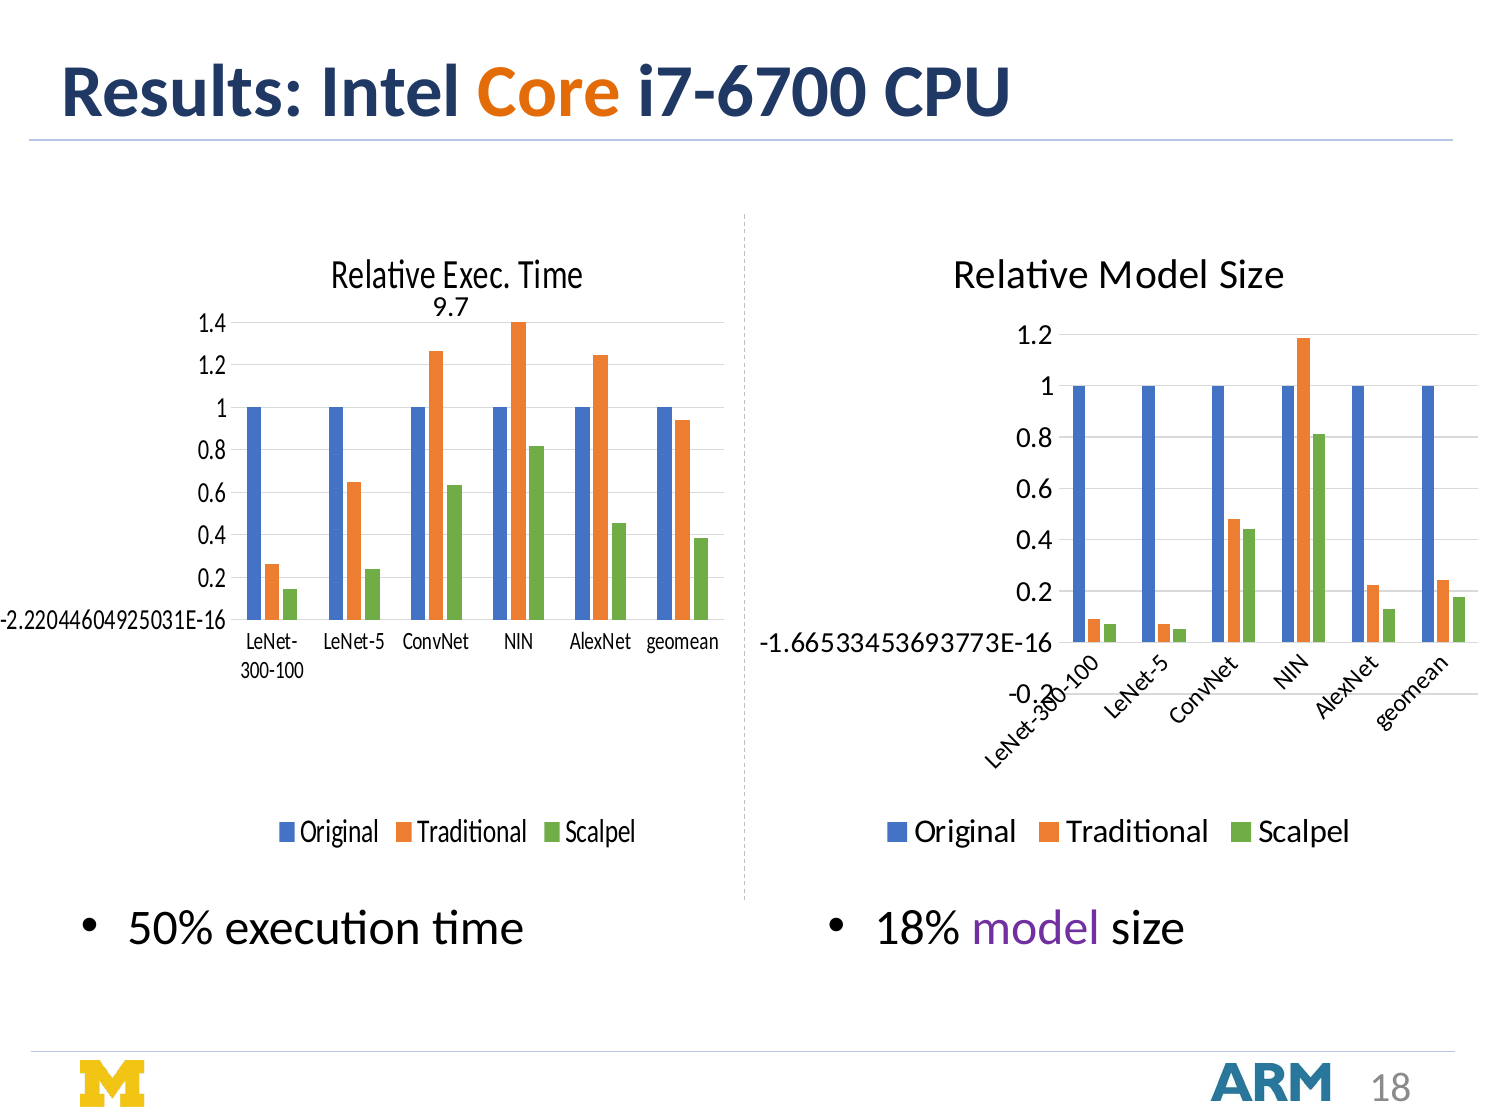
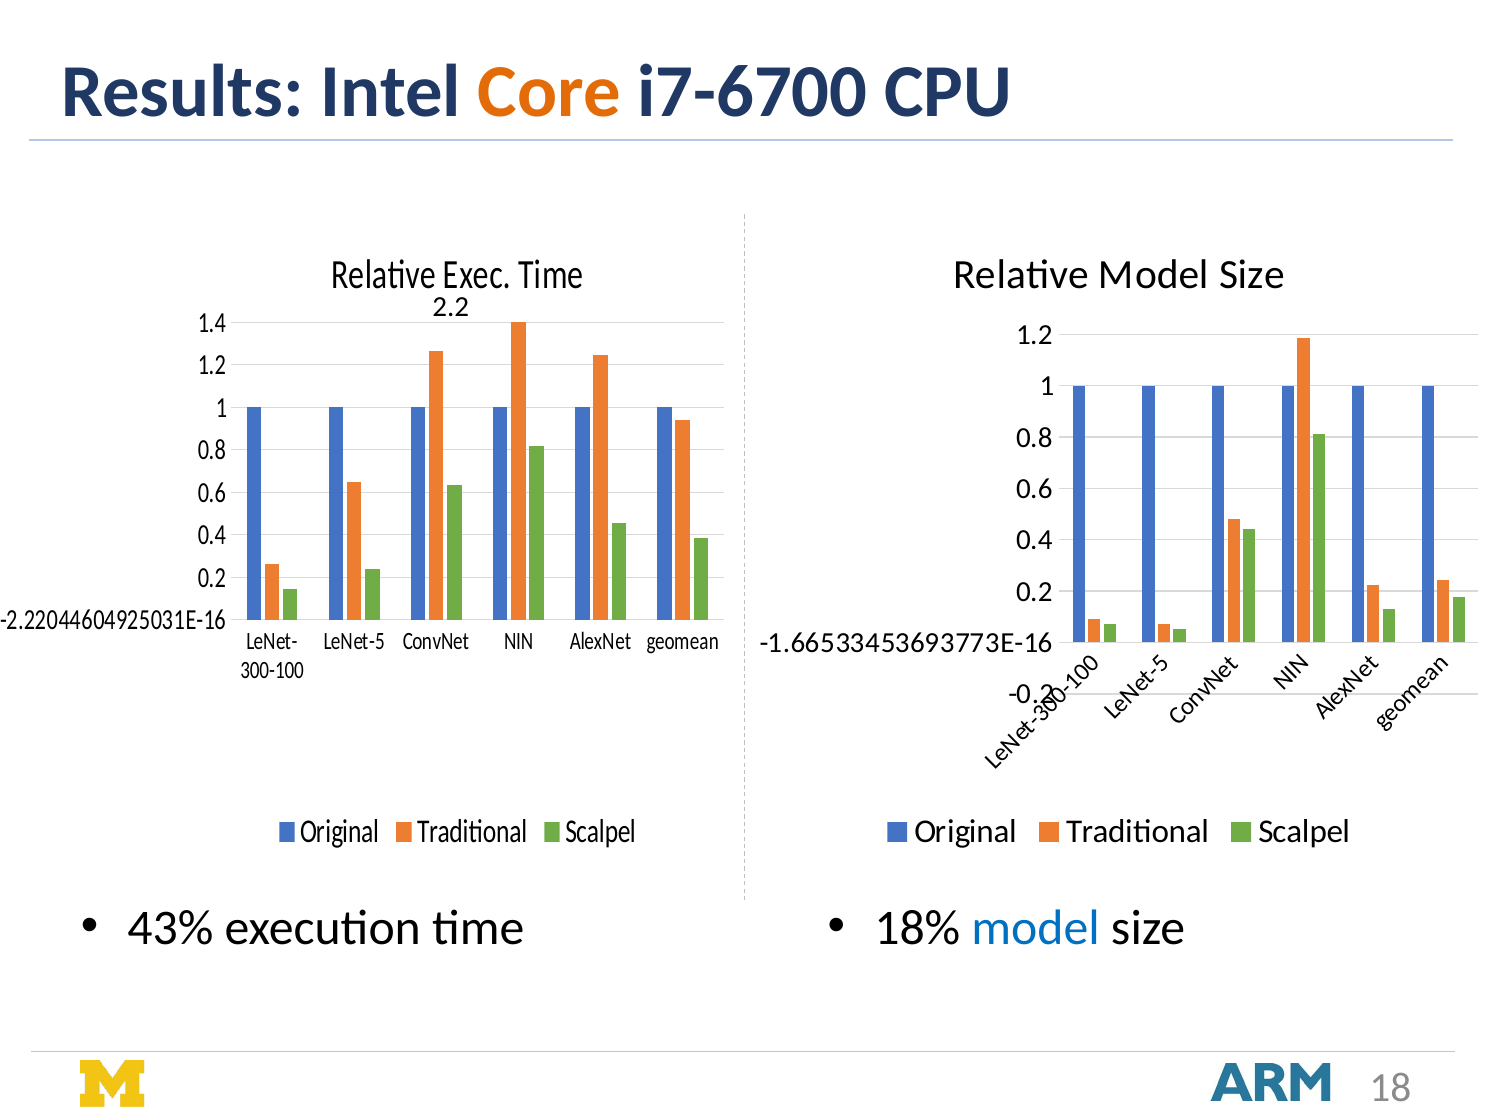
9.7: 9.7 -> 2.2 (451, 307)
50%: 50% -> 43% (170, 928)
model colour: purple -> blue (1036, 928)
